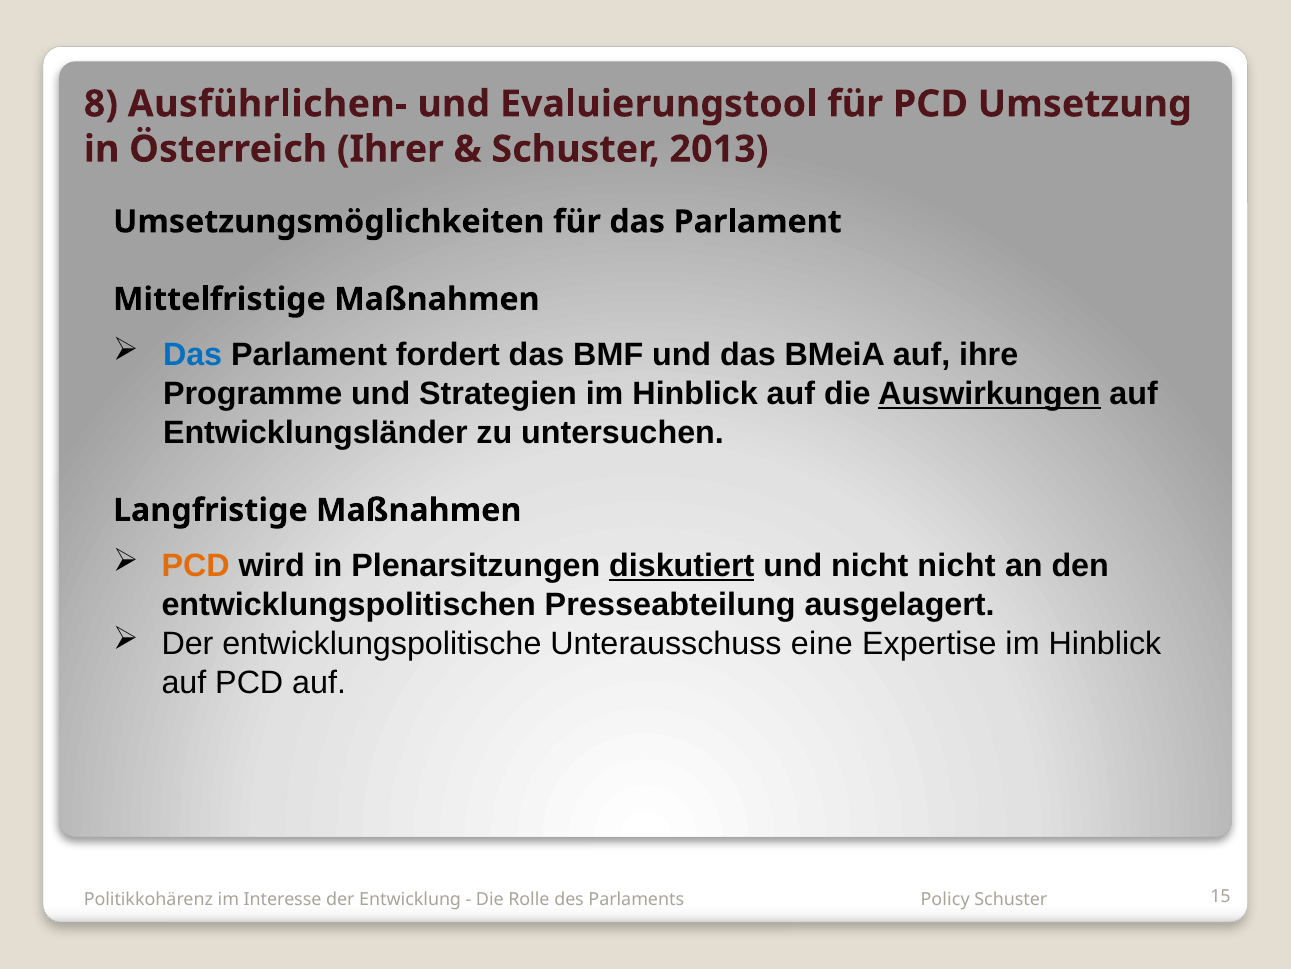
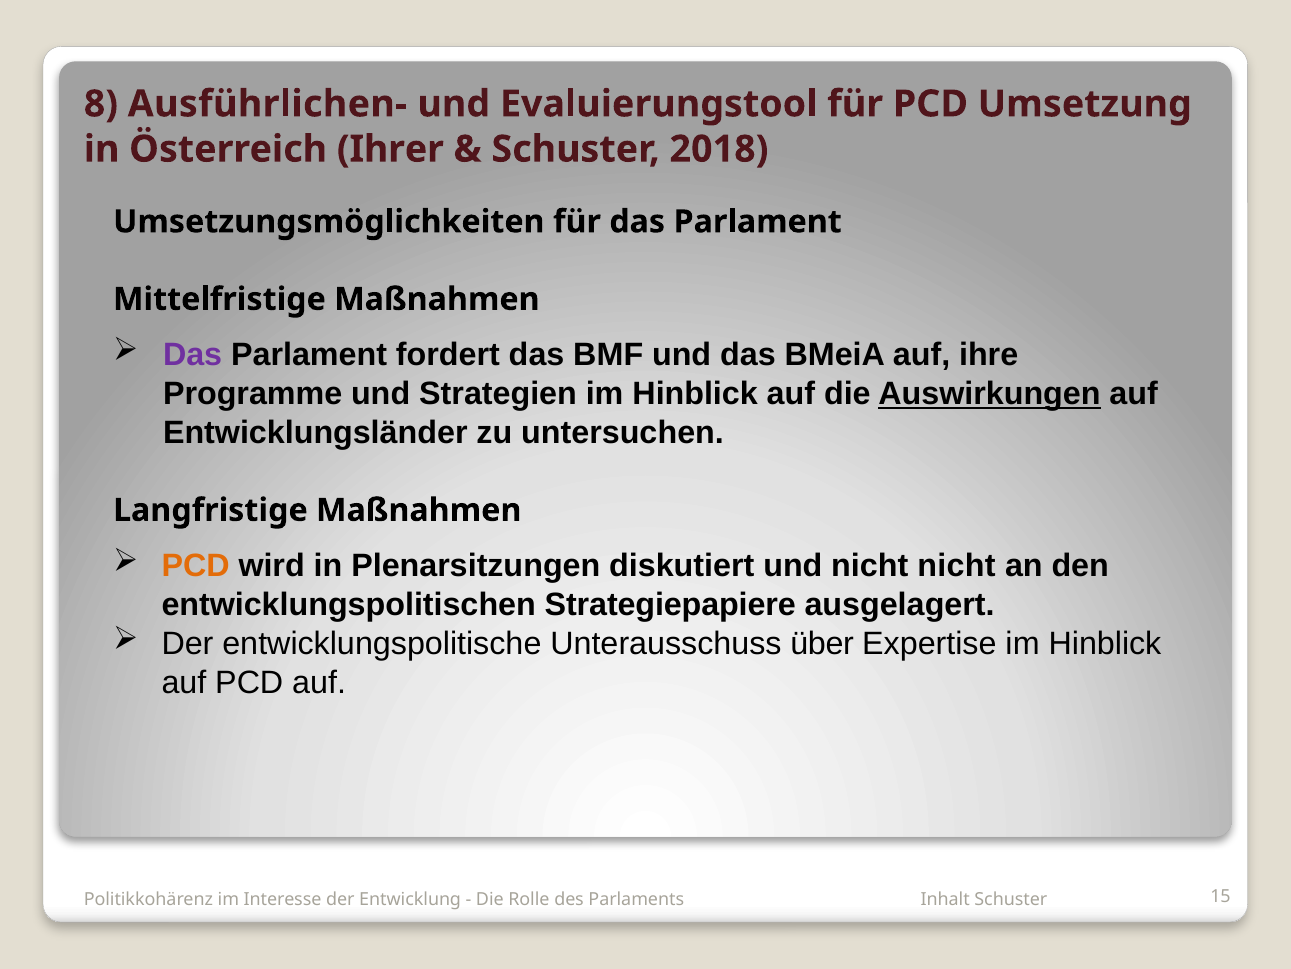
2013: 2013 -> 2018 (719, 149)
Das colour: blue -> purple (193, 355)
diskutiert underline: present -> none (682, 566)
Presseabteilung: Presseabteilung -> Strategiepapiere (670, 605)
eine: eine -> über (822, 643)
Policy: Policy -> Inhalt (945, 898)
